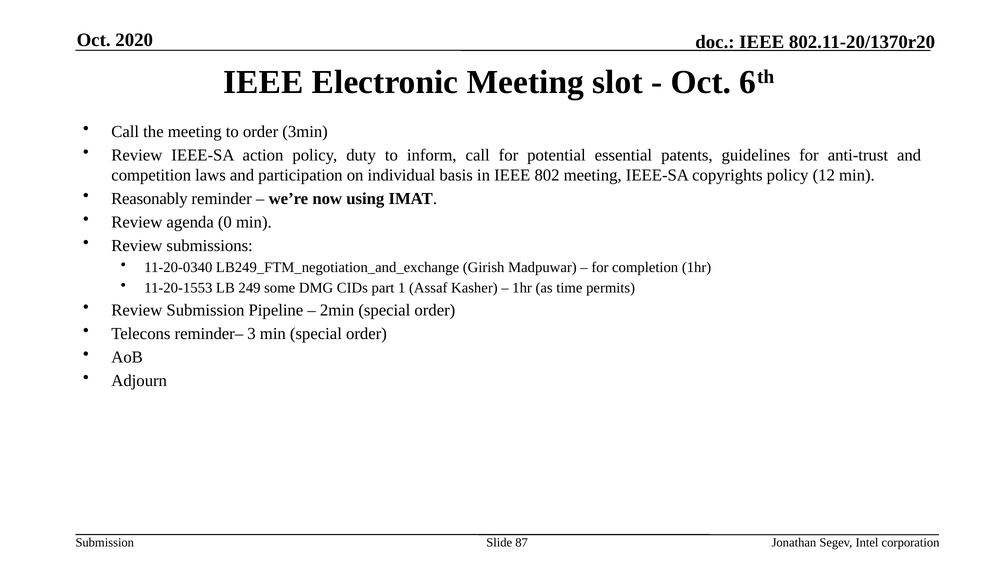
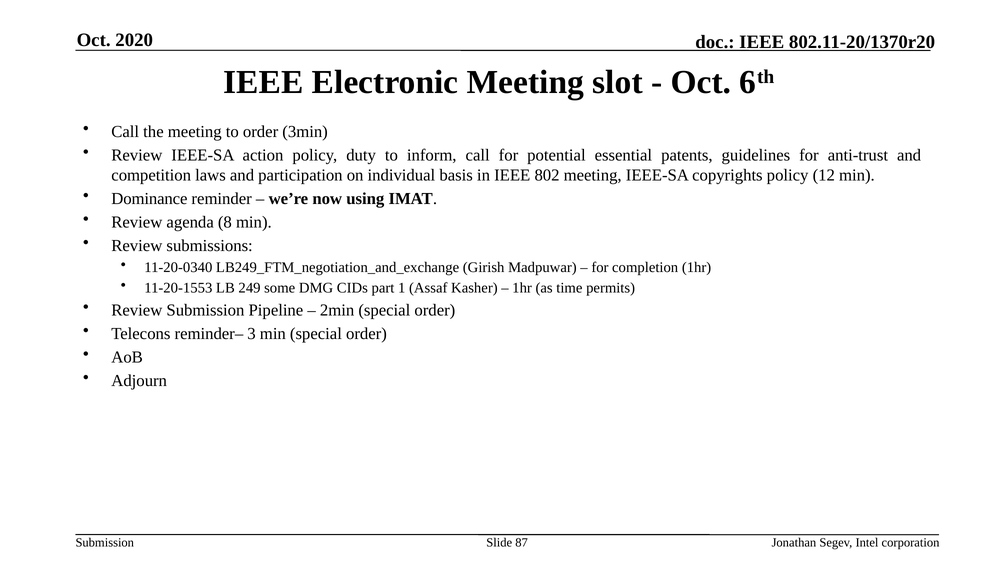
Reasonably: Reasonably -> Dominance (149, 199)
0: 0 -> 8 (225, 222)
